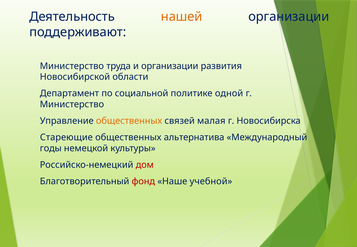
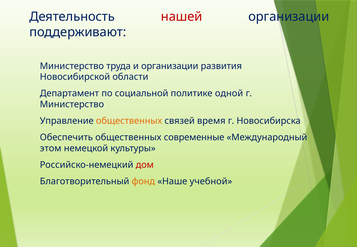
нашей colour: orange -> red (182, 17)
малая: малая -> время (211, 121)
Стареющие: Стареющие -> Обеспечить (66, 137)
альтернатива: альтернатива -> современные (194, 137)
годы: годы -> этом (51, 148)
фонд colour: red -> orange (143, 181)
